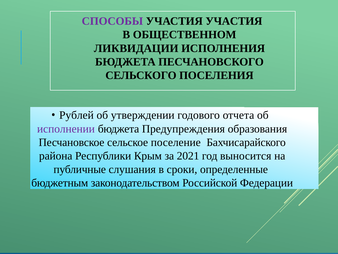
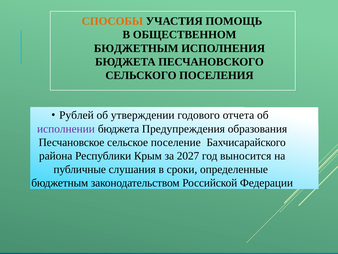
СПОСОБЫ colour: purple -> orange (112, 21)
УЧАСТИЯ УЧАСТИЯ: УЧАСТИЯ -> ПОМОЩЬ (234, 21)
ЛИКВИДАЦИИ: ЛИКВИДАЦИИ -> БЮДЖЕТНЫМ (136, 48)
2021: 2021 -> 2027 (188, 156)
